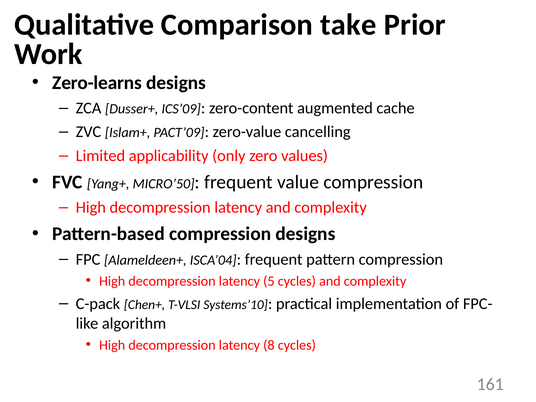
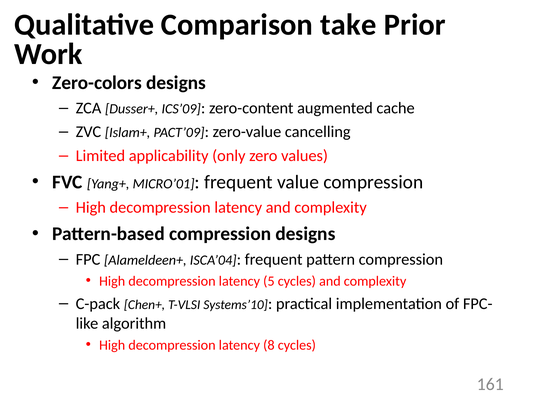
Zero-learns: Zero-learns -> Zero-colors (97, 83)
MICRO’50: MICRO’50 -> MICRO’01 (164, 184)
